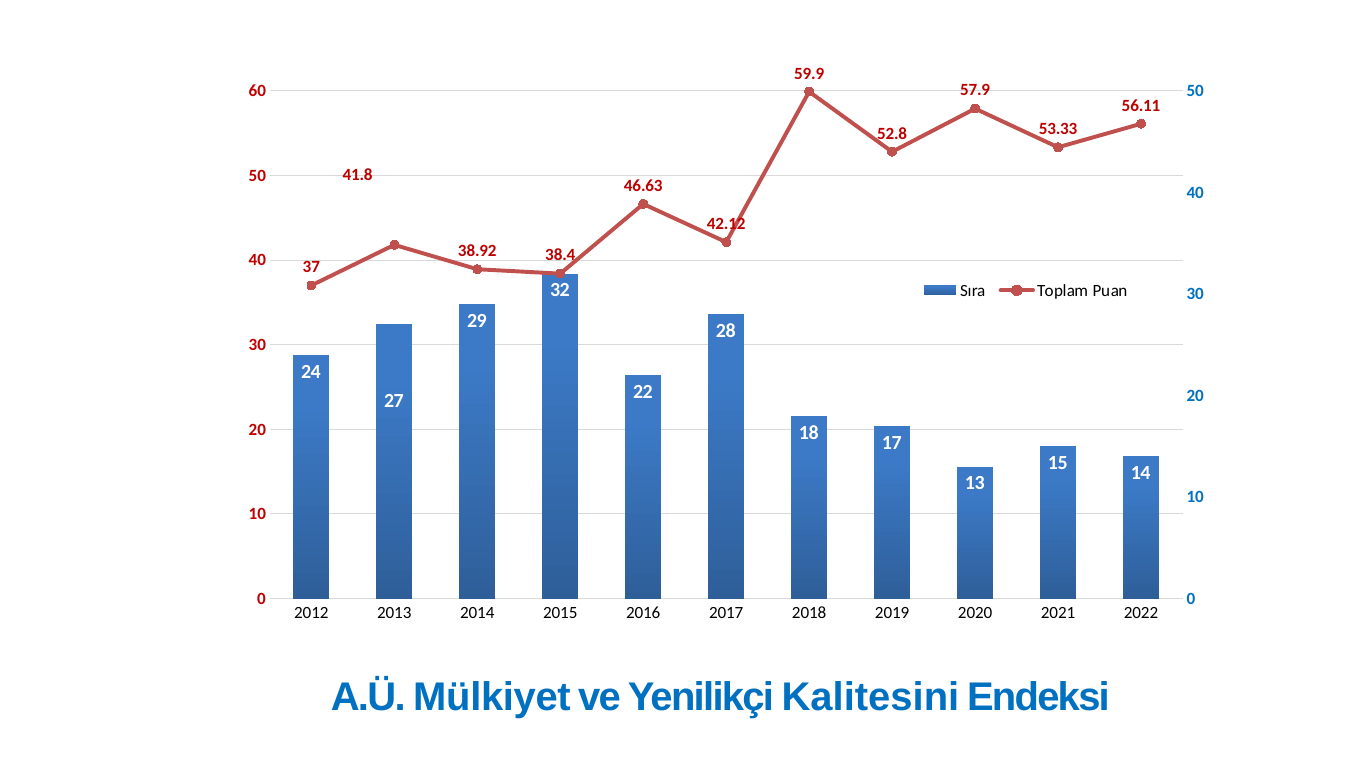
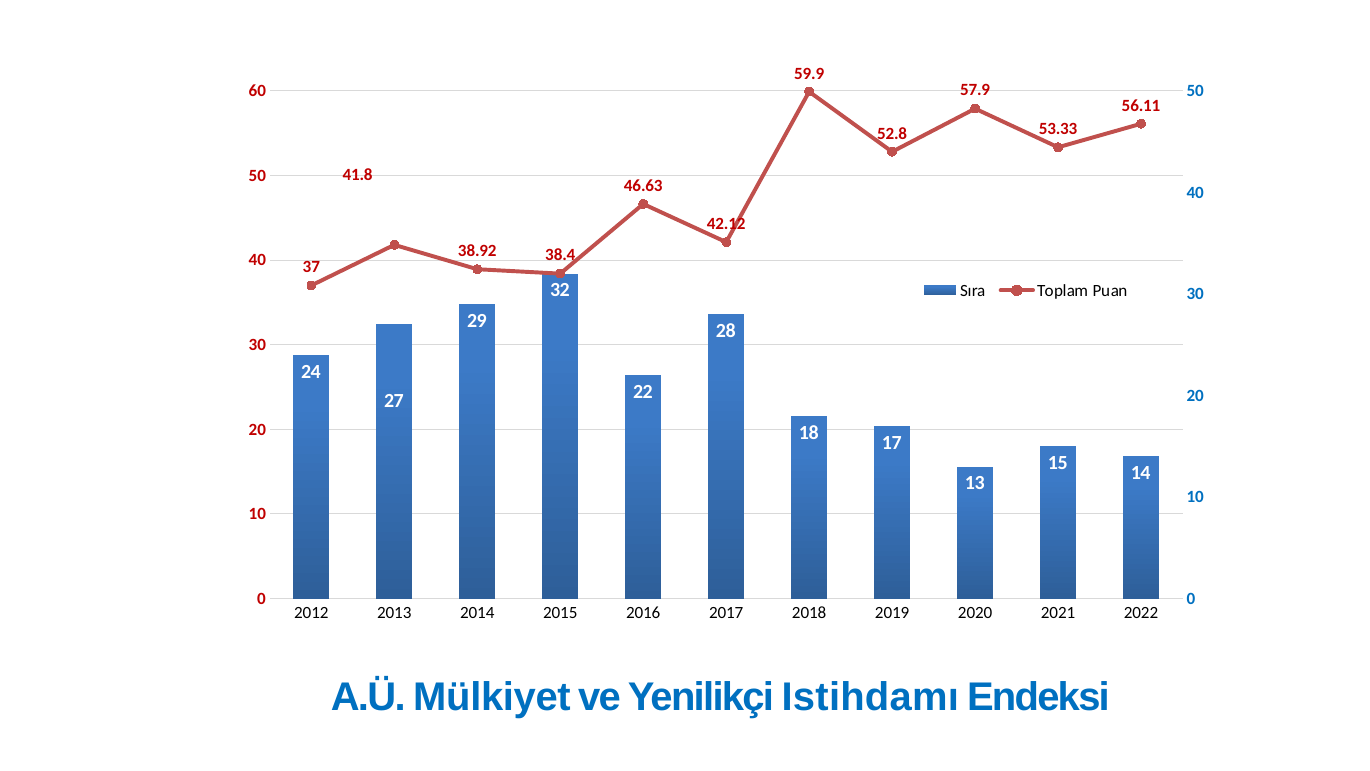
Kalitesini: Kalitesini -> Istihdamı (870, 697)
